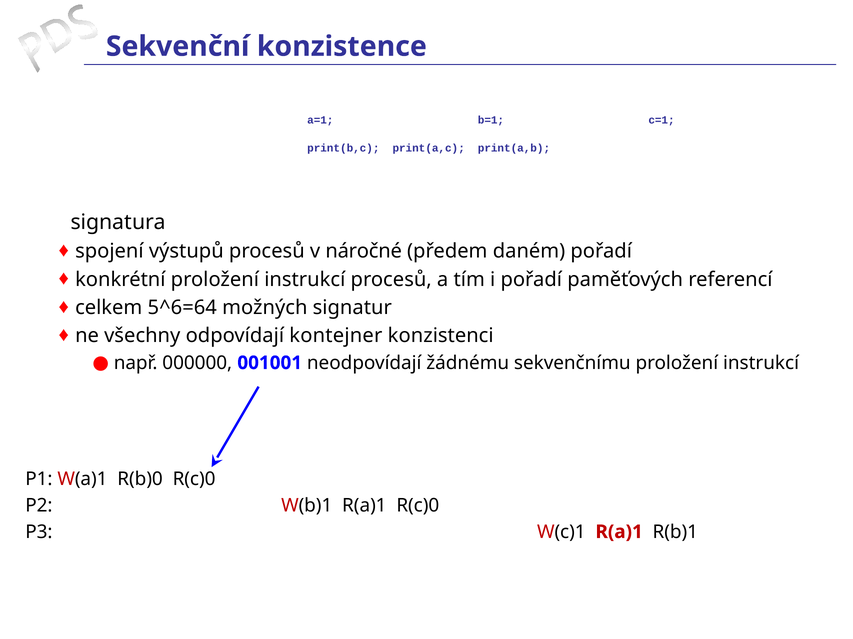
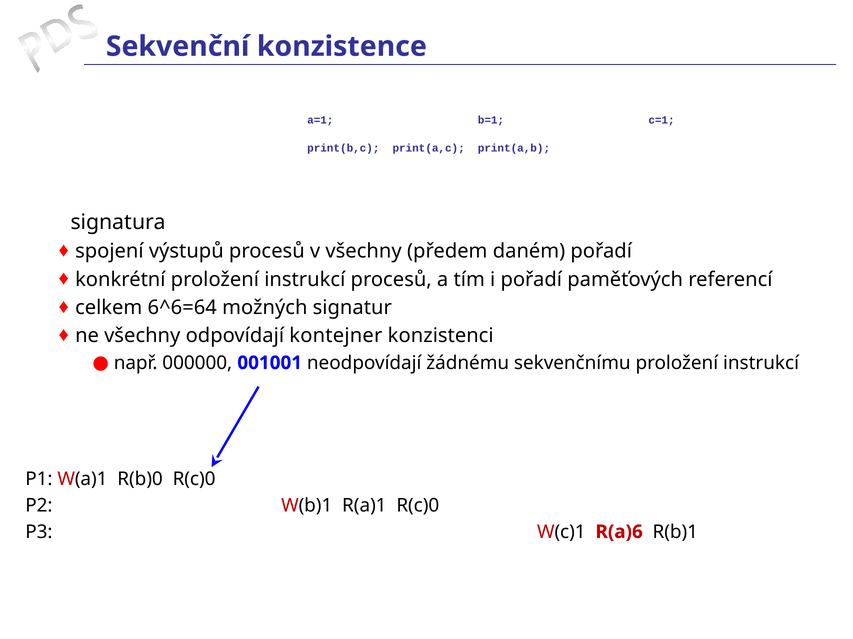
v náročné: náročné -> všechny (364, 252)
5^6=64: 5^6=64 -> 6^6=64 (182, 308)
W(c)1 R(a)1: R(a)1 -> R(a)6 (619, 532)
